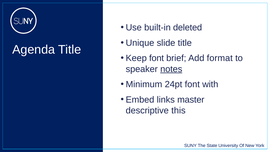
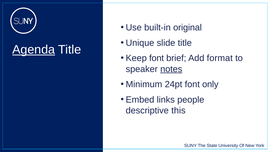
deleted: deleted -> original (188, 28)
Agenda underline: none -> present (34, 50)
with: with -> only (210, 84)
master: master -> people (191, 100)
